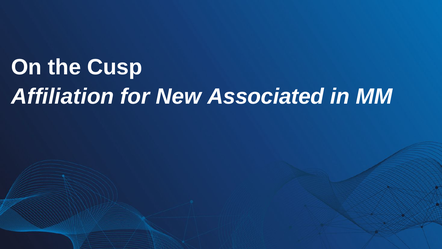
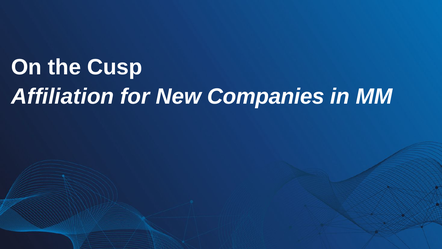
Associated: Associated -> Companies (266, 96)
